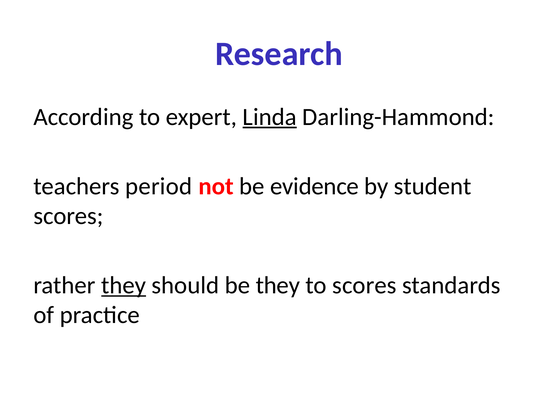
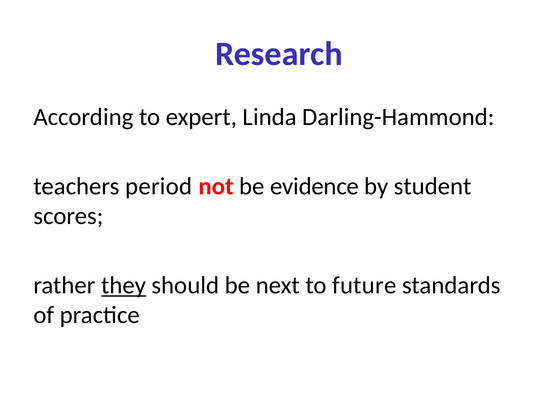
Linda underline: present -> none (270, 117)
be they: they -> next (278, 286)
to scores: scores -> future (364, 286)
